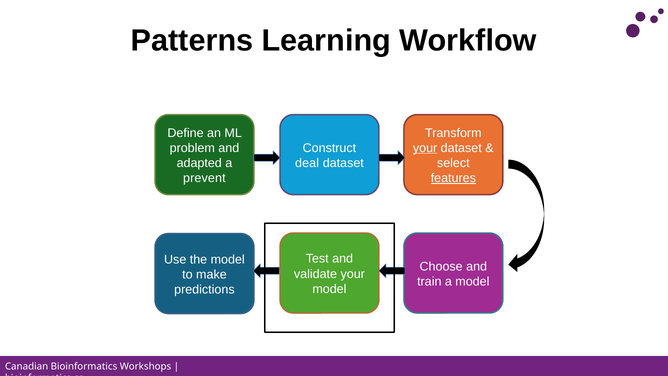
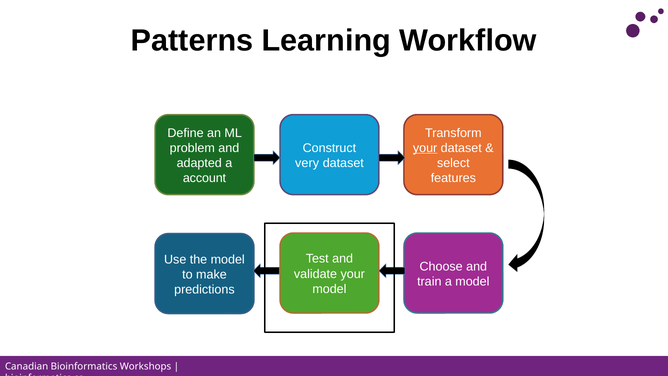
deal: deal -> very (307, 163)
prevent: prevent -> account (204, 178)
features underline: present -> none (453, 178)
